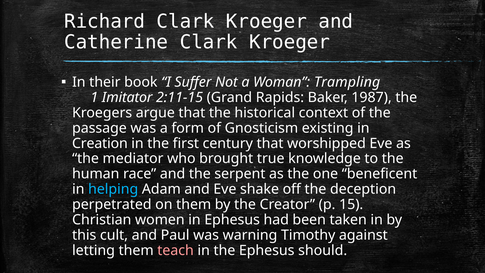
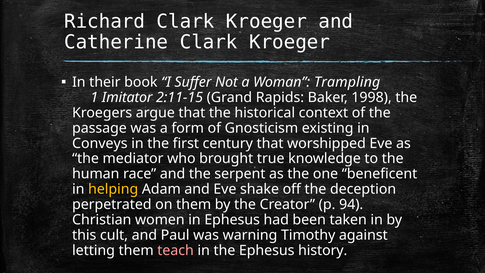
1987: 1987 -> 1998 (372, 97)
Creation: Creation -> Conveys (100, 143)
helping colour: light blue -> yellow (113, 189)
15: 15 -> 94 (351, 204)
should: should -> history (323, 250)
